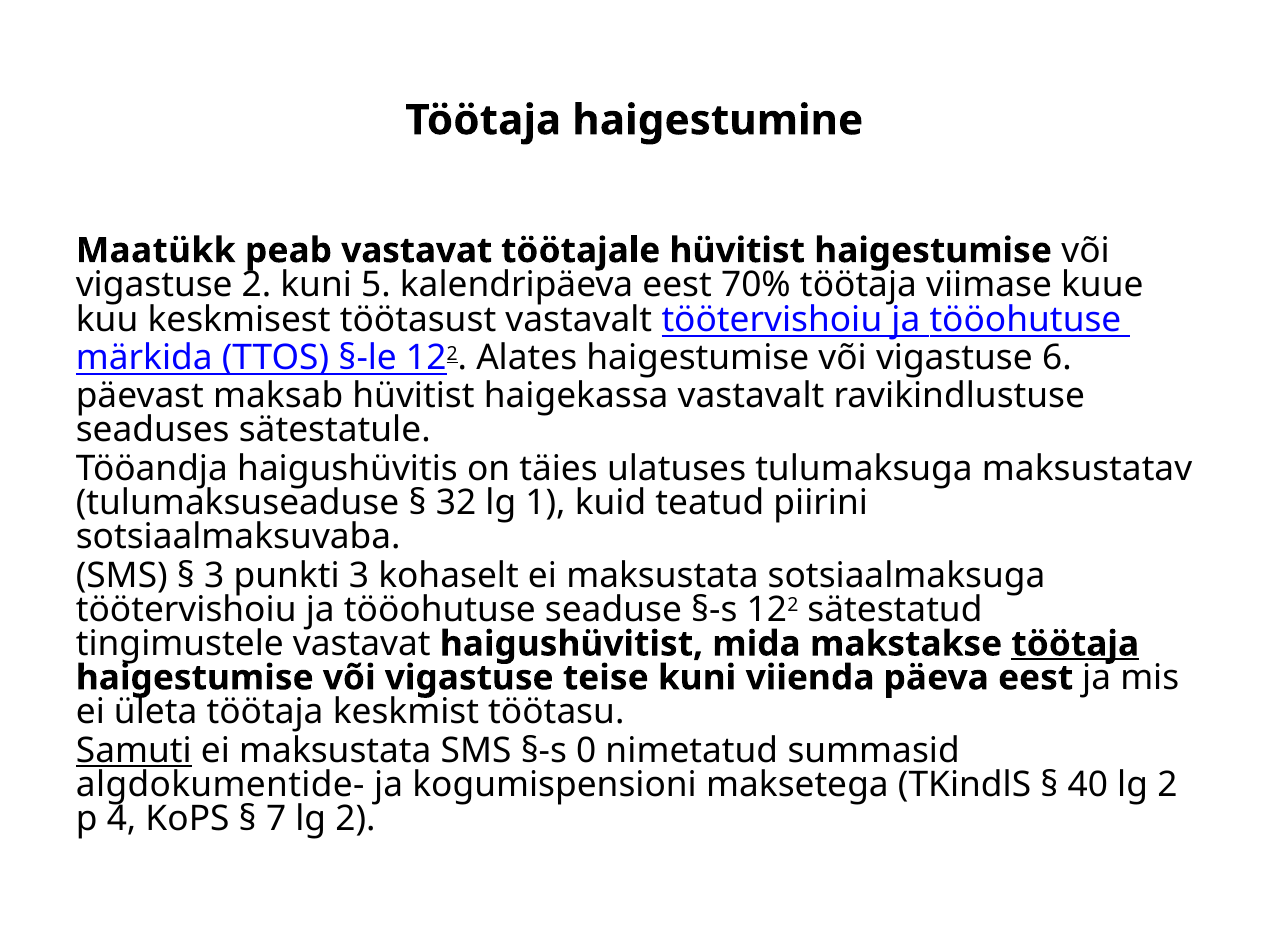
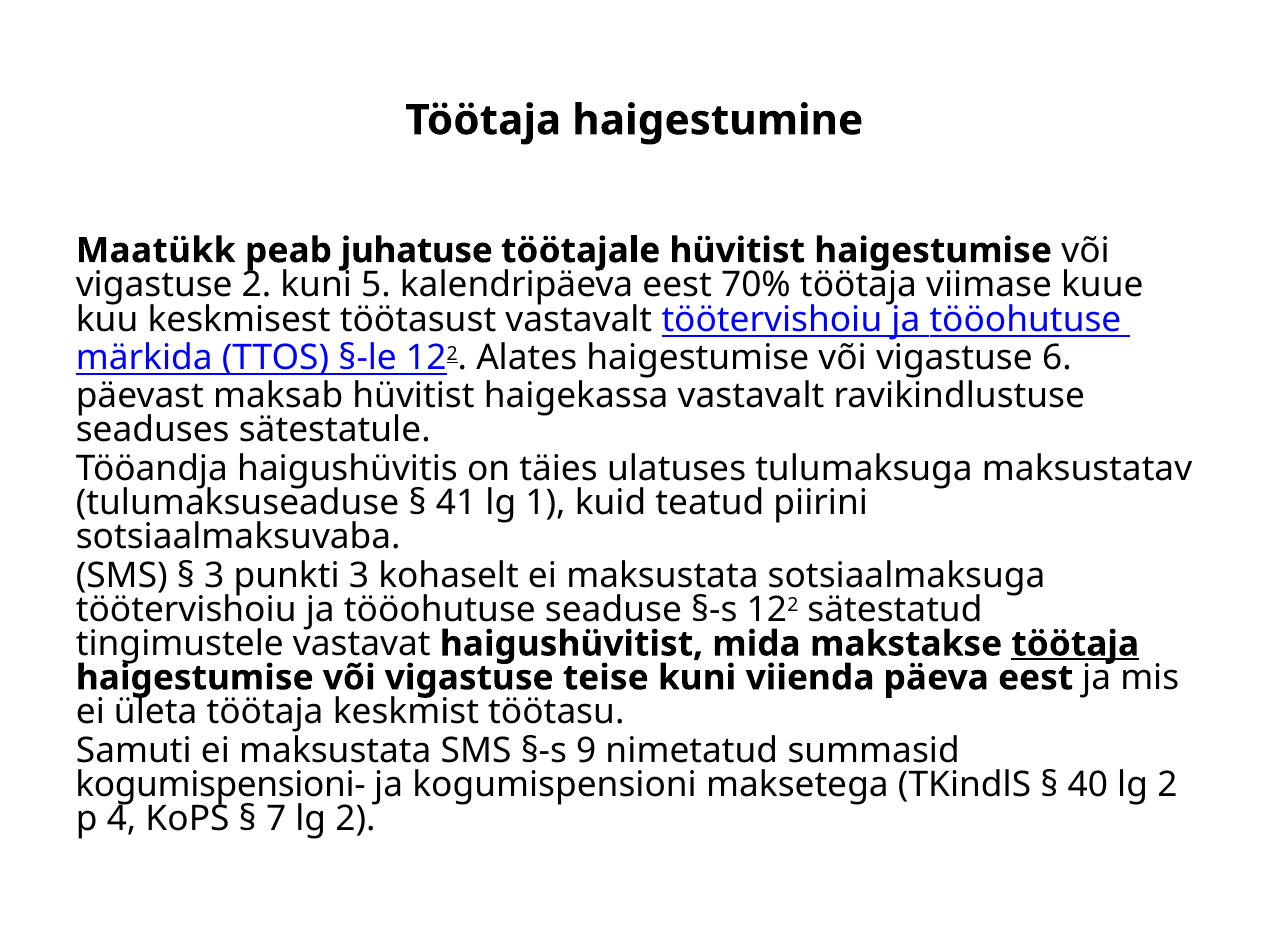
peab vastavat: vastavat -> juhatuse (417, 251)
32: 32 -> 41 (456, 503)
Samuti underline: present -> none (134, 751)
0: 0 -> 9 (586, 751)
algdokumentide-: algdokumentide- -> kogumispensioni- (221, 785)
